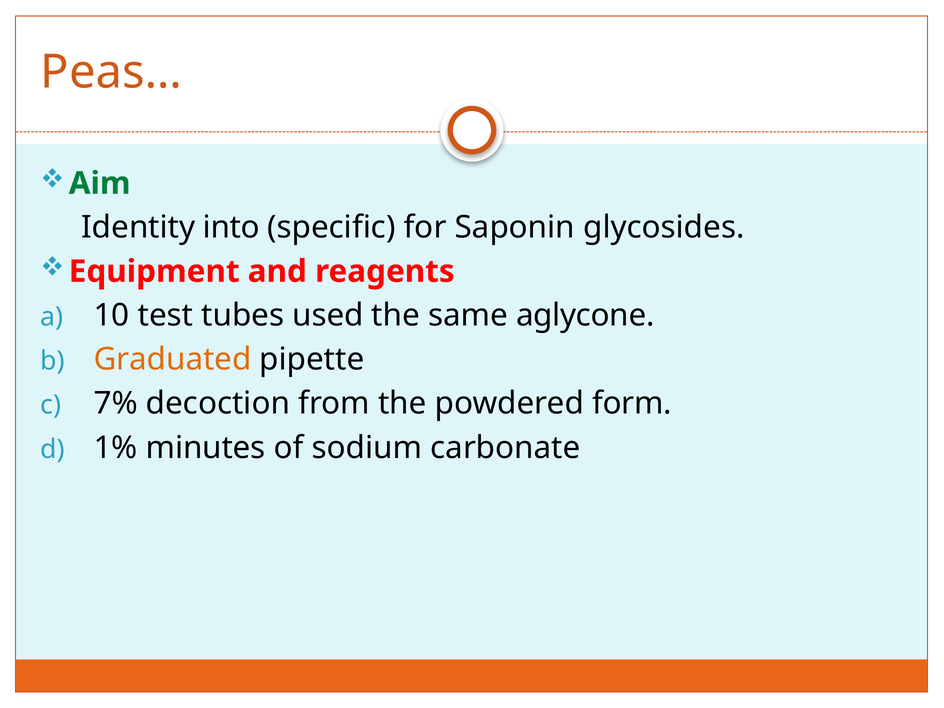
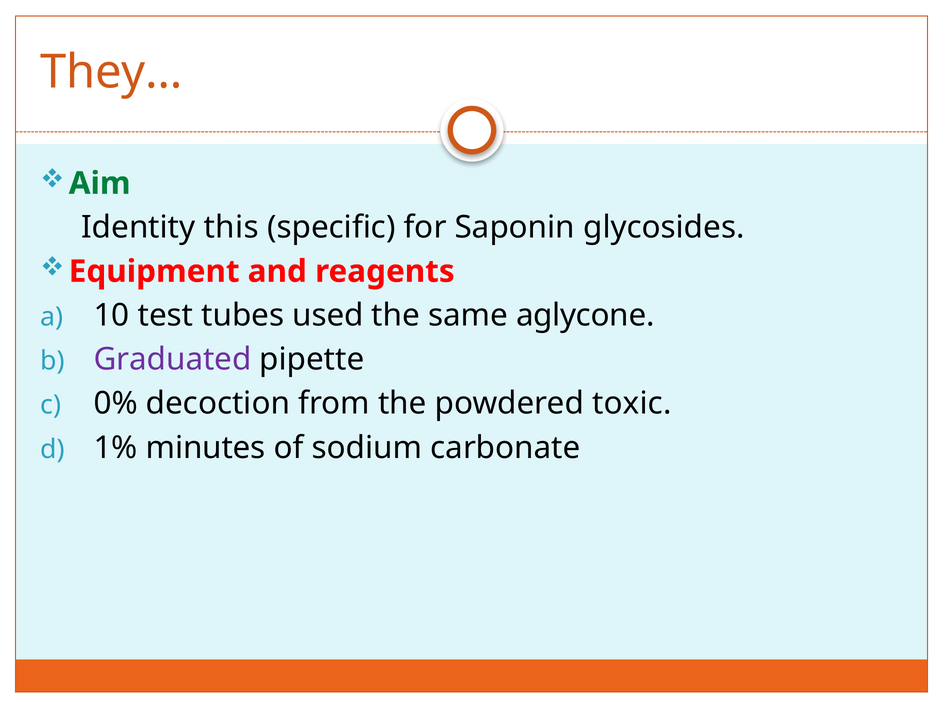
Peas…: Peas… -> They… (111, 72)
into: into -> this (231, 227)
Graduated colour: orange -> purple (172, 360)
7%: 7% -> 0% (116, 404)
form: form -> toxic (632, 404)
